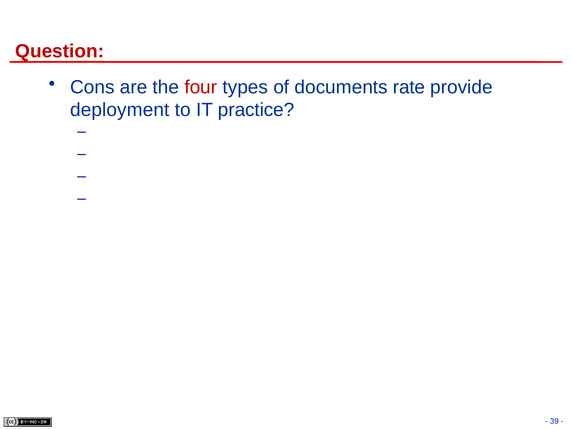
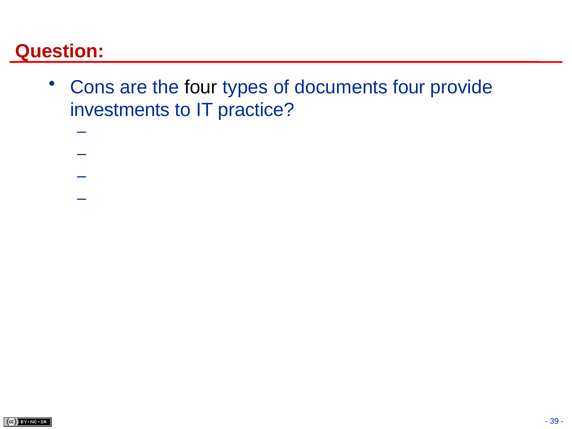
four colour: red -> black (201, 87)
documents rate: rate -> four (409, 87)
deployment: deployment -> investments (120, 110)
